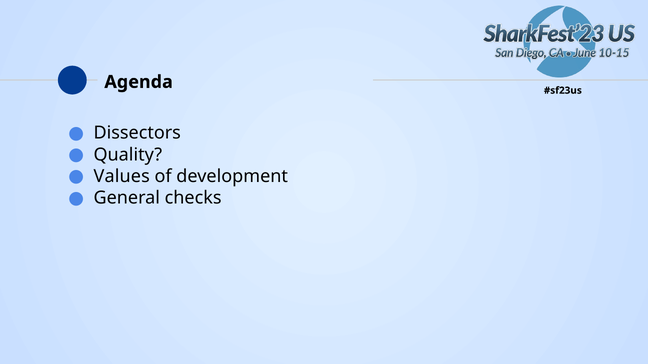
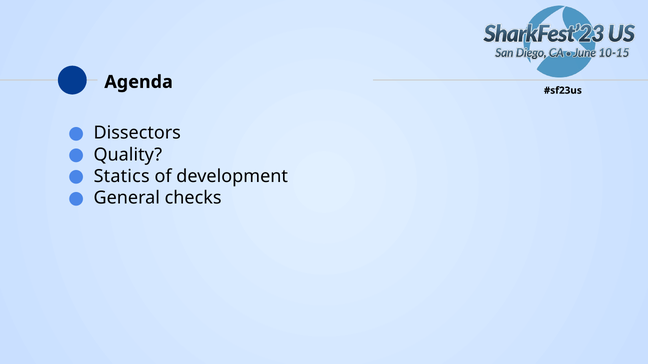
Values: Values -> Statics (122, 176)
